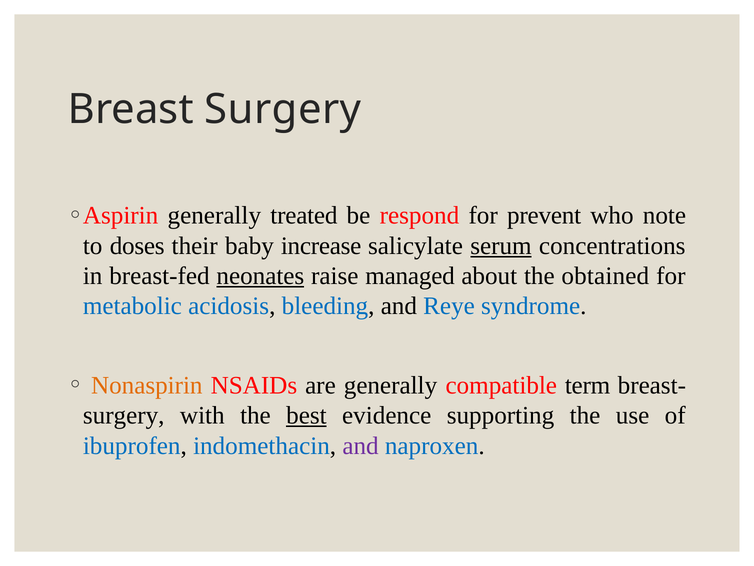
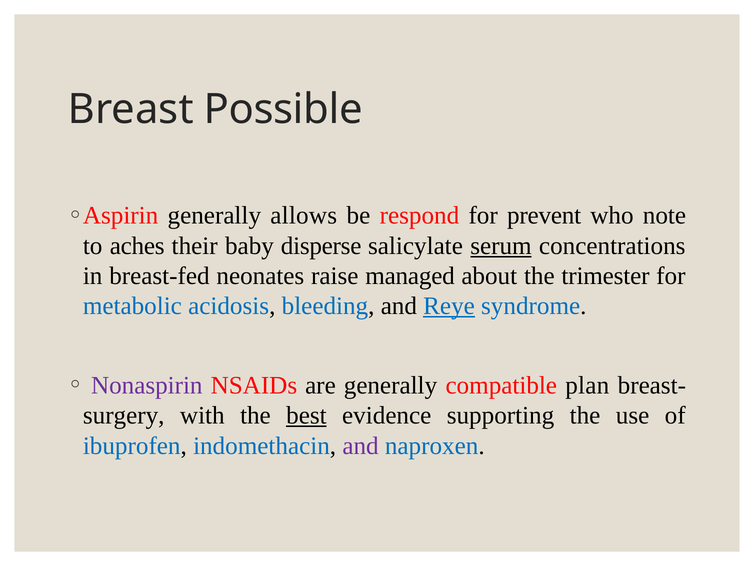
Breast Surgery: Surgery -> Possible (283, 109)
treated: treated -> allows (304, 215)
doses: doses -> aches (137, 246)
increase: increase -> disperse (321, 246)
neonates underline: present -> none (260, 276)
obtained: obtained -> trimester (605, 276)
Reye underline: none -> present (449, 306)
Nonaspirin colour: orange -> purple (147, 385)
term: term -> plan (587, 385)
